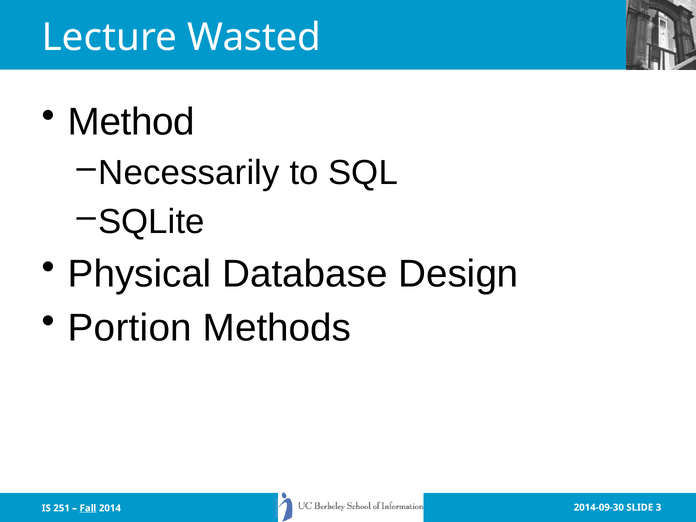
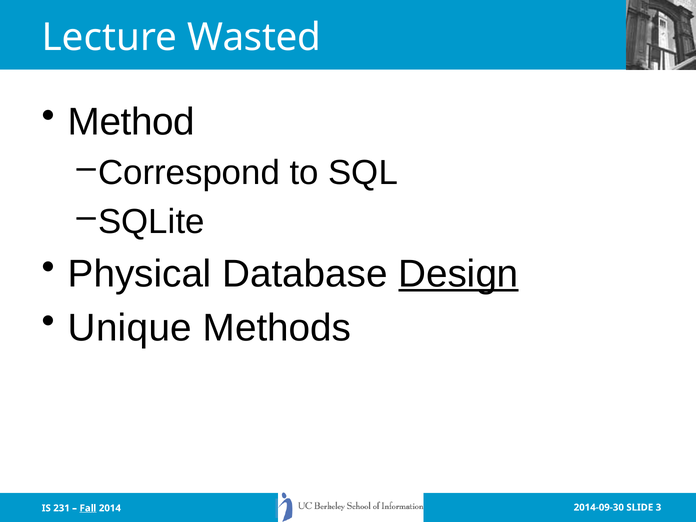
Necessarily: Necessarily -> Correspond (189, 173)
Design underline: none -> present (458, 274)
Portion: Portion -> Unique (130, 328)
251: 251 -> 231 (62, 508)
